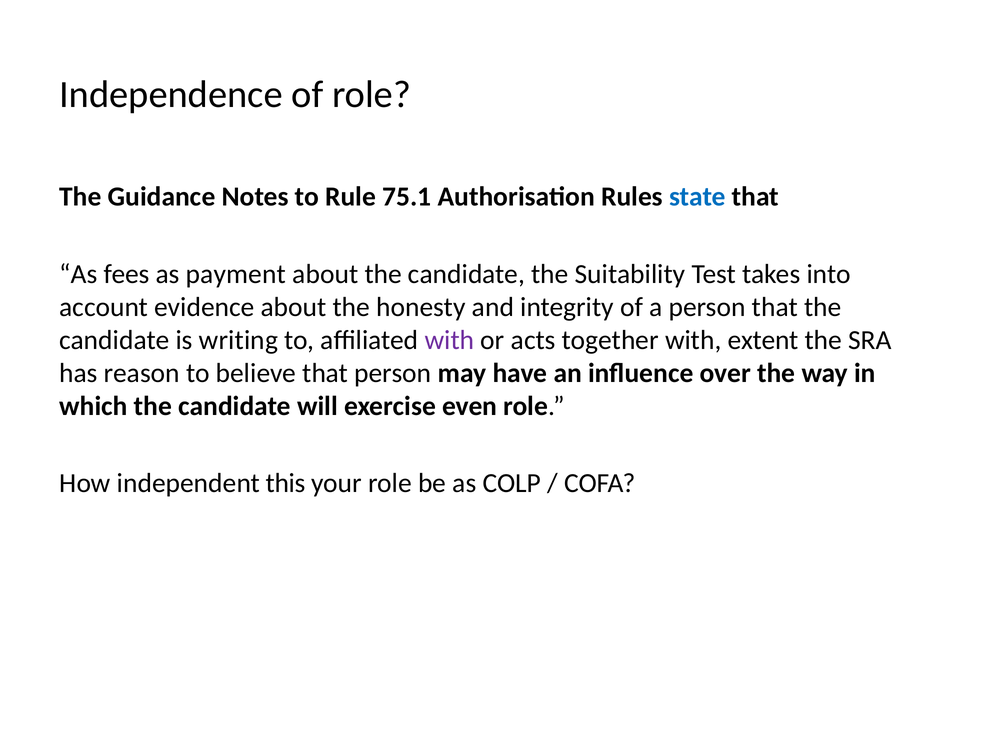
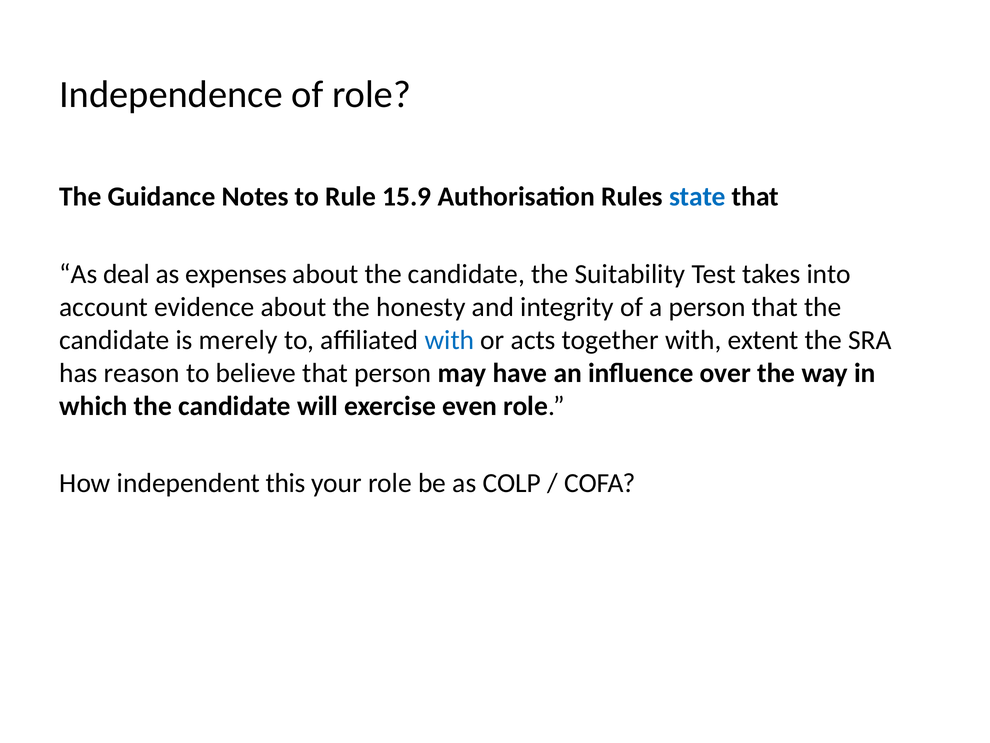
75.1: 75.1 -> 15.9 (407, 197)
fees: fees -> deal (127, 274)
payment: payment -> expenses (236, 274)
writing: writing -> merely (238, 340)
with colour: purple -> blue (449, 340)
